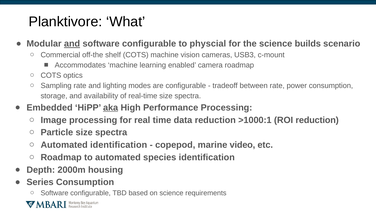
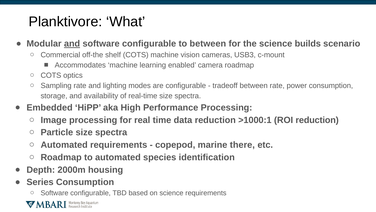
to physcial: physcial -> between (208, 44)
aka underline: present -> none (111, 107)
Automated identification: identification -> requirements (119, 145)
video: video -> there (242, 145)
